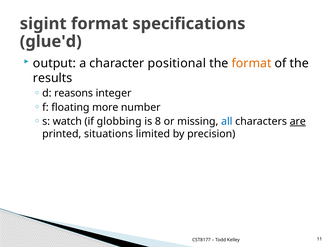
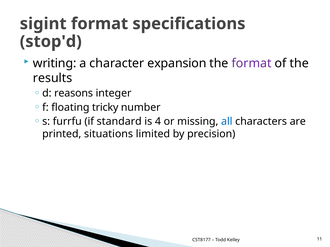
glue'd: glue'd -> stop'd (51, 42)
output: output -> writing (55, 63)
positional: positional -> expansion (177, 63)
format colour: orange -> purple (252, 63)
more: more -> tricky (105, 108)
watch: watch -> furrfu (67, 122)
globbing: globbing -> standard (119, 122)
8: 8 -> 4 (158, 122)
are underline: present -> none (298, 122)
